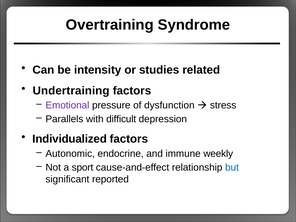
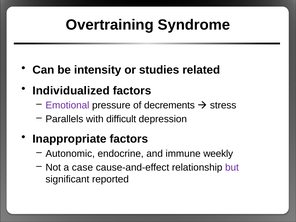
Undertraining: Undertraining -> Individualized (71, 91)
dysfunction: dysfunction -> decrements (169, 105)
Individualized: Individualized -> Inappropriate (70, 139)
sport: sport -> case (82, 167)
but colour: blue -> purple (232, 167)
